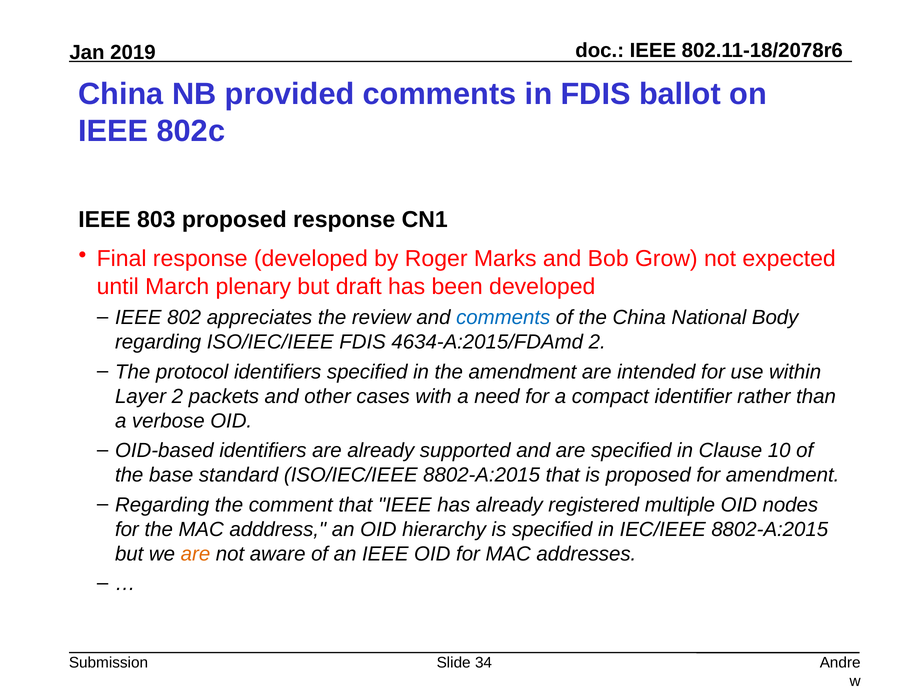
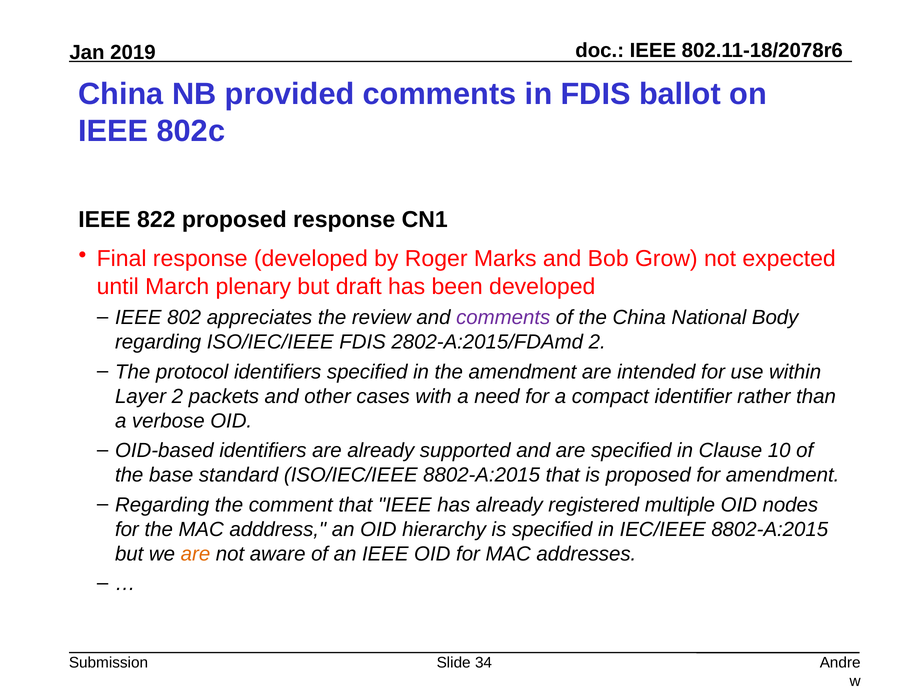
803: 803 -> 822 (156, 220)
comments colour: blue -> purple (503, 317)
4634-A:2015/FDAmd: 4634-A:2015/FDAmd -> 2802-A:2015/FDAmd (487, 342)
